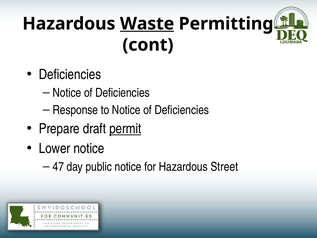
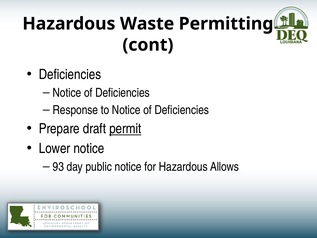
Waste underline: present -> none (147, 24)
47: 47 -> 93 (58, 167)
Street: Street -> Allows (225, 167)
